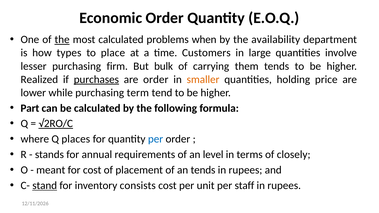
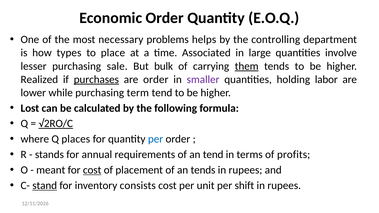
the underline: present -> none (62, 40)
most calculated: calculated -> necessary (121, 40)
when: when -> helps (204, 40)
availability: availability -> controlling (276, 40)
Customers: Customers -> Associated (206, 53)
firm: firm -> sale (117, 66)
them underline: none -> present (247, 66)
smaller colour: orange -> purple (203, 79)
price: price -> labor (326, 79)
Part: Part -> Lost (30, 108)
an level: level -> tend (213, 155)
closely: closely -> profits (294, 155)
cost underline: none -> present (92, 170)
staff: staff -> shift (244, 186)
